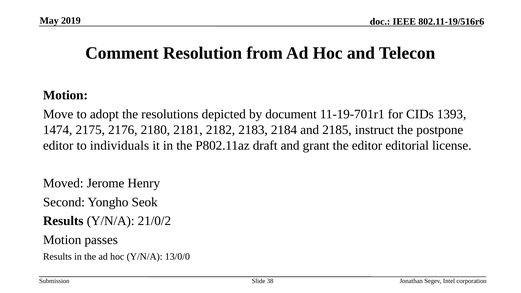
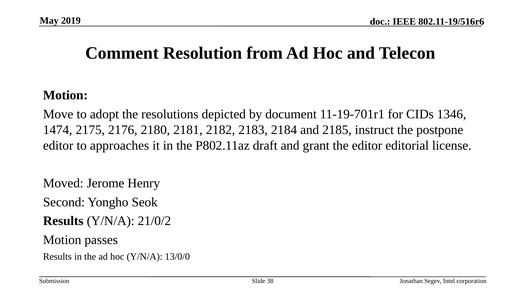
1393: 1393 -> 1346 (452, 114)
individuals: individuals -> approaches (120, 146)
